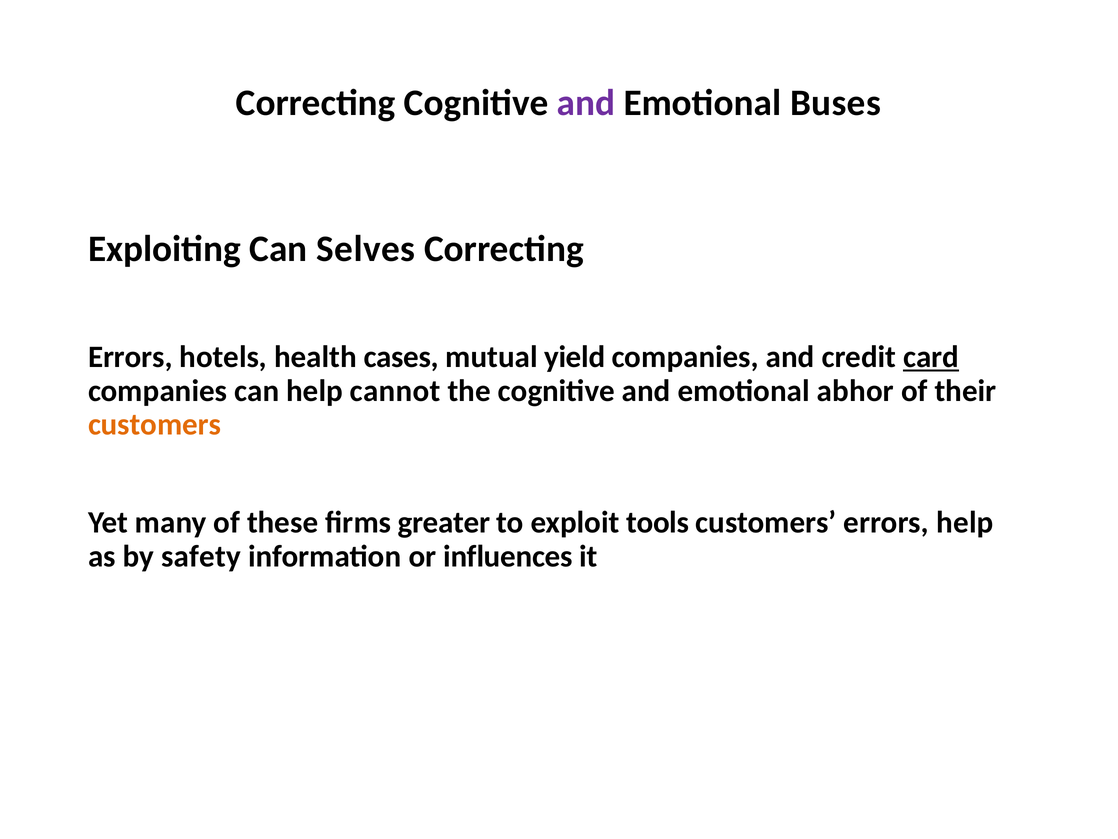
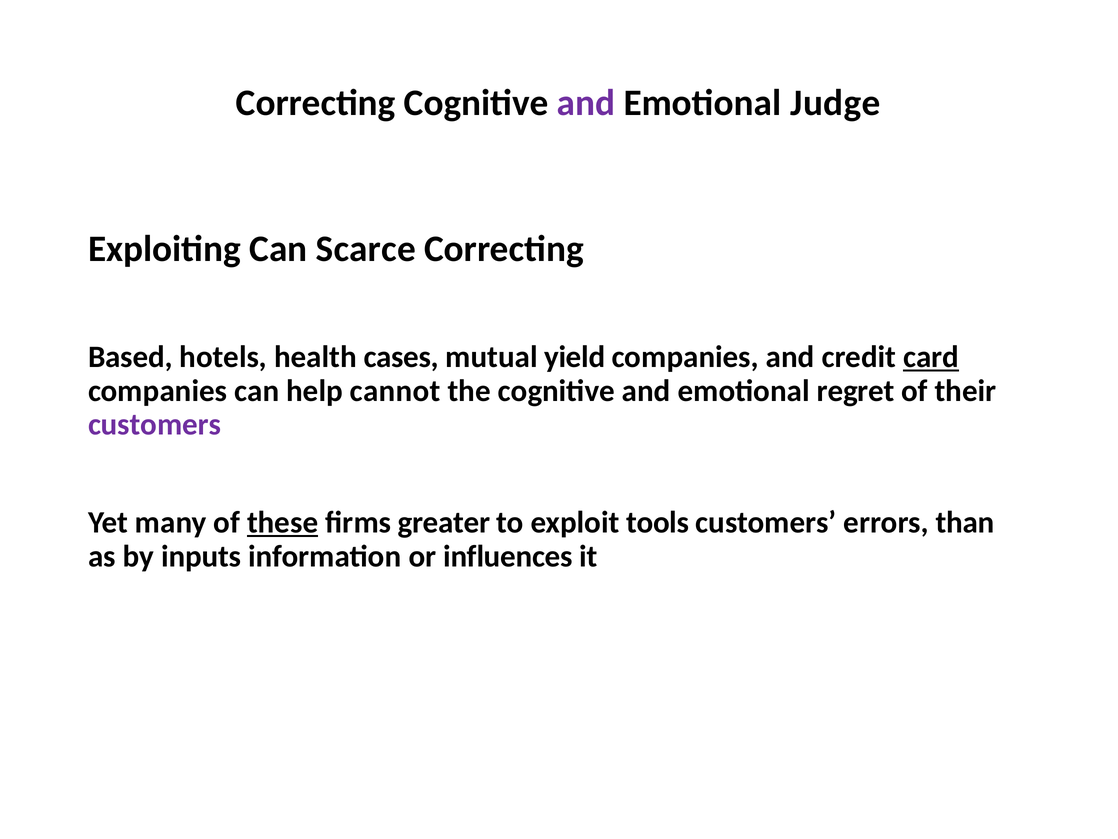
Buses: Buses -> Judge (835, 103)
Selves: Selves -> Scarce (366, 249)
Errors: Errors -> Based (130, 357)
abhor: abhor -> regret (856, 391)
customers colour: orange -> purple (155, 424)
these underline: none -> present (283, 522)
errors help: help -> than (965, 522)
safety: safety -> inputs (201, 556)
